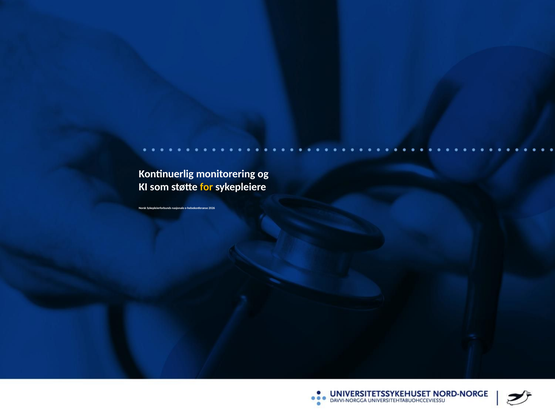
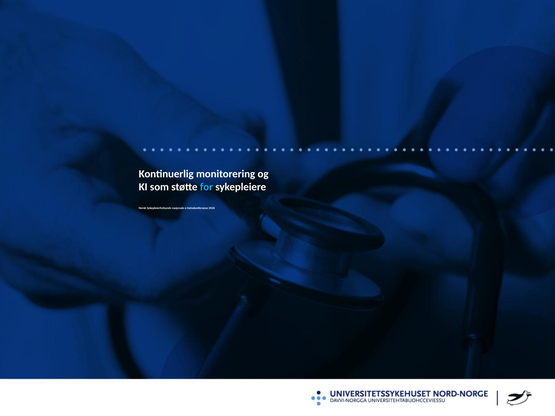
for colour: yellow -> light blue (206, 187)
